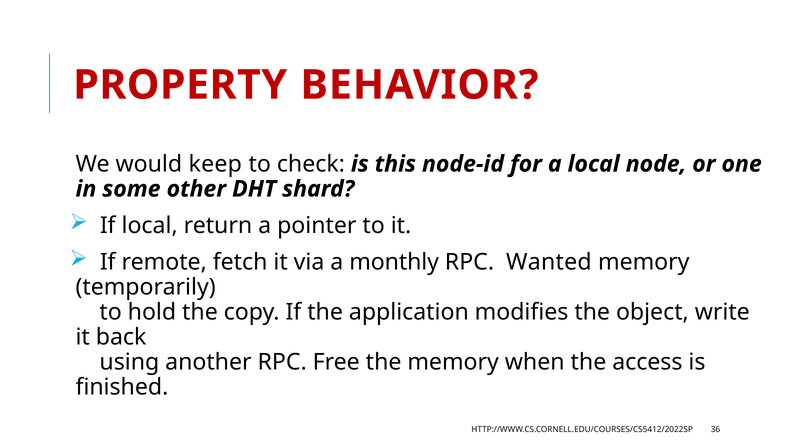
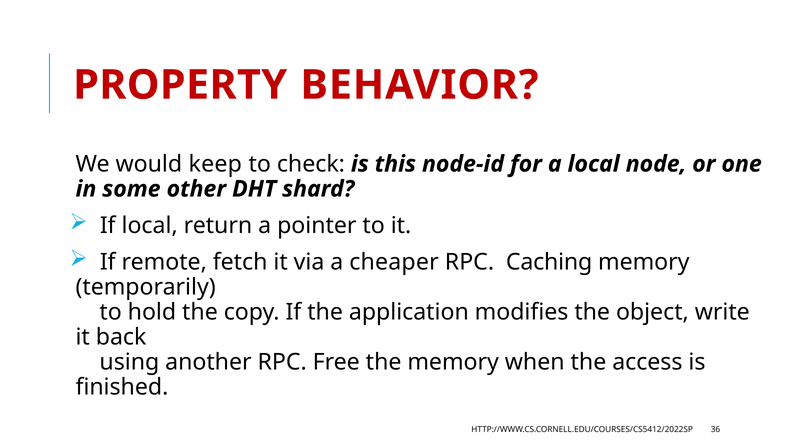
monthly: monthly -> cheaper (394, 262)
Wanted: Wanted -> Caching (549, 262)
